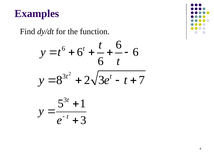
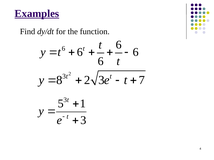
Examples underline: none -> present (37, 14)
